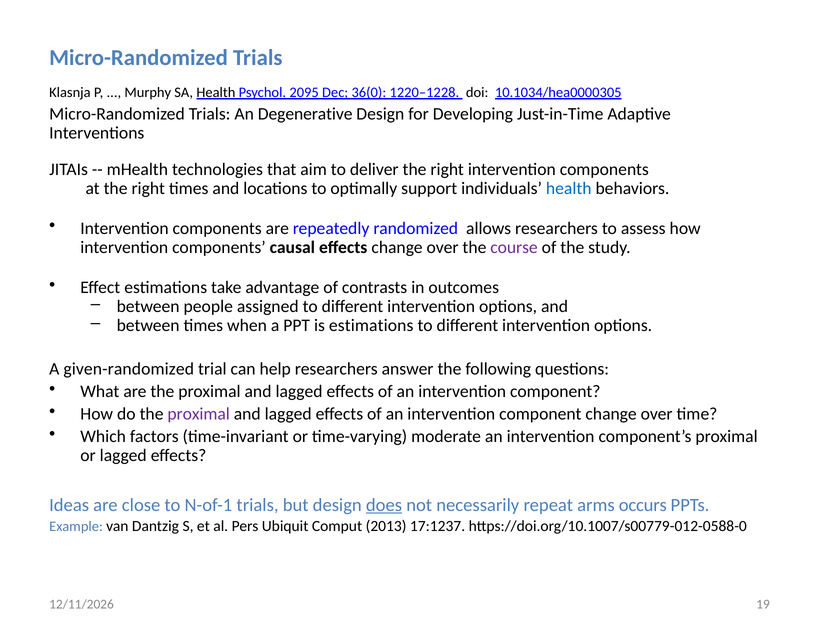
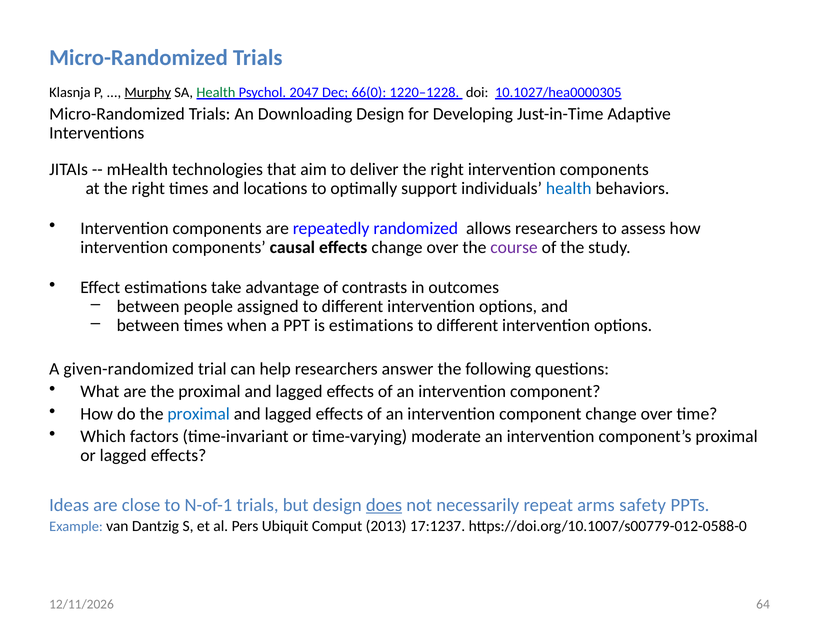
Murphy underline: none -> present (148, 92)
Health colour: black -> green (216, 92)
2095: 2095 -> 2047 (304, 92)
36(0: 36(0 -> 66(0 (369, 92)
10.1034/hea0000305: 10.1034/hea0000305 -> 10.1027/hea0000305 (558, 92)
Degenerative: Degenerative -> Downloading (305, 114)
proximal colour: purple -> blue (199, 414)
occurs: occurs -> safety (643, 505)
19: 19 -> 64 (763, 604)
